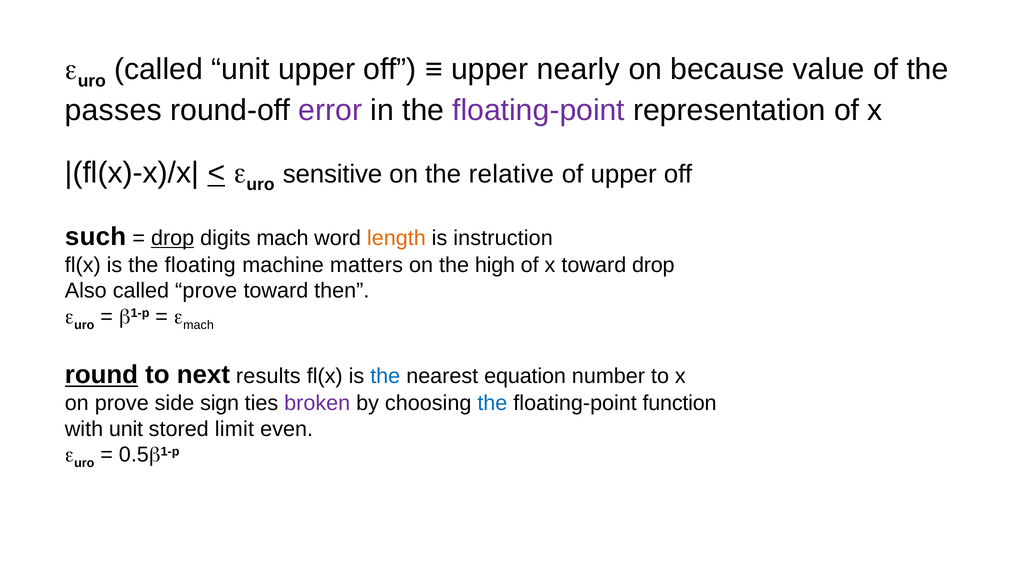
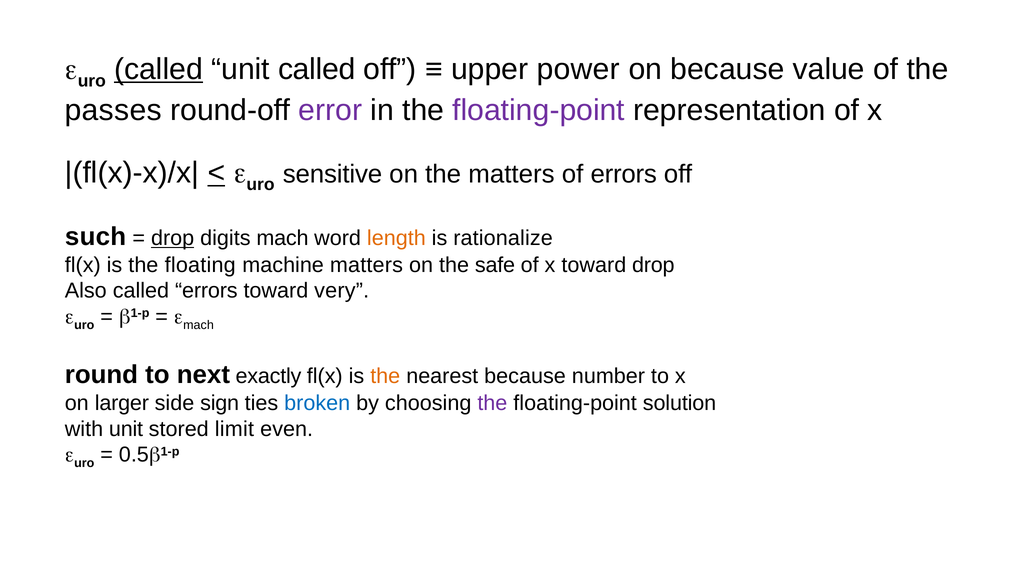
called underline: none -> present (159, 69)
unit upper: upper -> called (317, 69)
nearly: nearly -> power (578, 69)
the relative: relative -> matters (511, 174)
of upper: upper -> errors (624, 174)
instruction: instruction -> rationalize (503, 238)
high: high -> safe (495, 265)
called prove: prove -> errors (206, 291)
then: then -> very (342, 291)
round underline: present -> none (101, 375)
results: results -> exactly (268, 376)
the colour: blue -> orange (385, 376)
nearest equation: equation -> because (525, 376)
on prove: prove -> larger (122, 403)
broken colour: purple -> blue (317, 403)
the colour: blue -> purple (492, 403)
function: function -> solution (680, 403)
